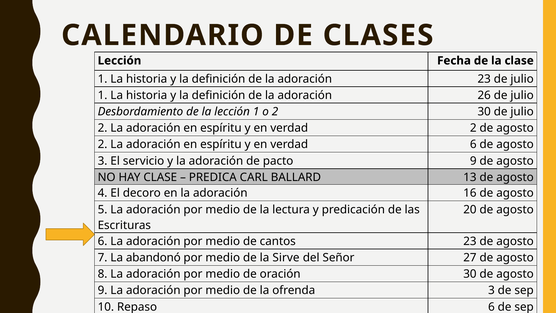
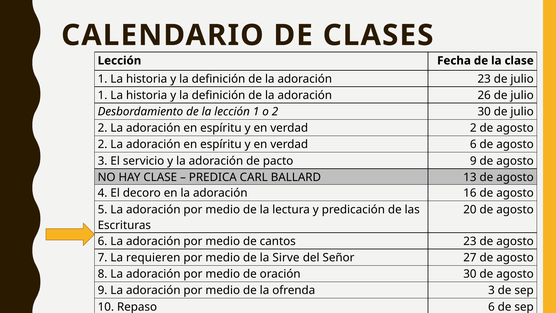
abandonó: abandonó -> requieren (153, 257)
